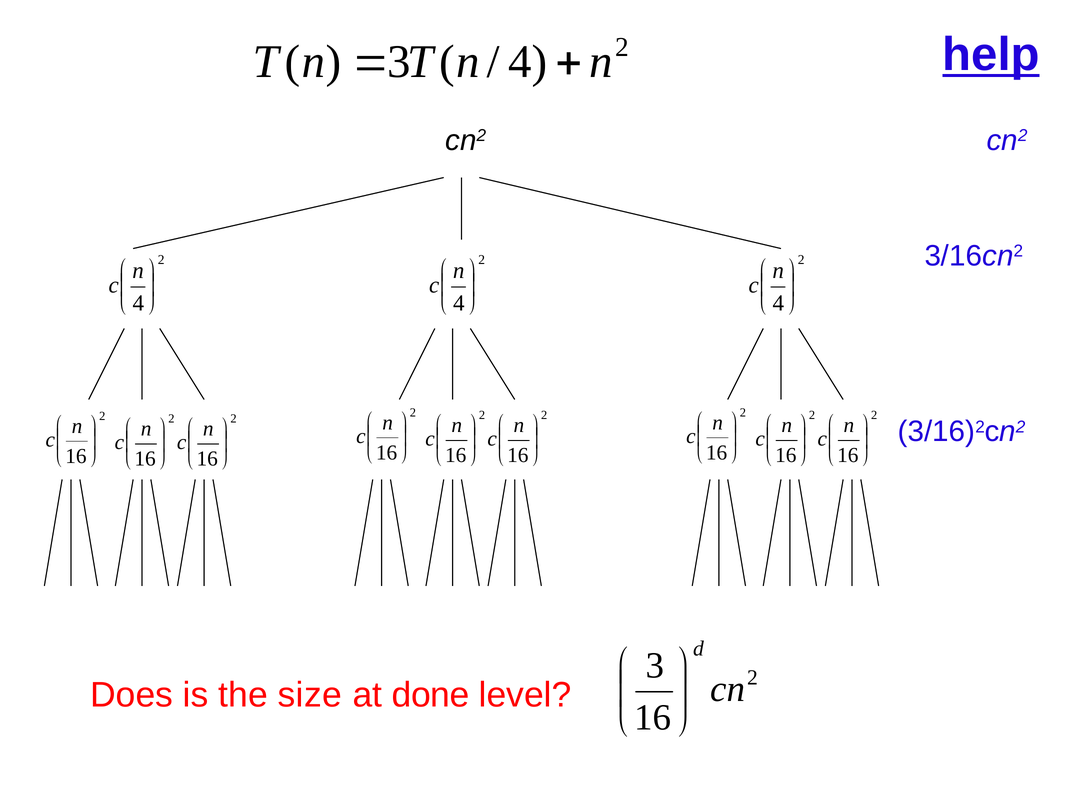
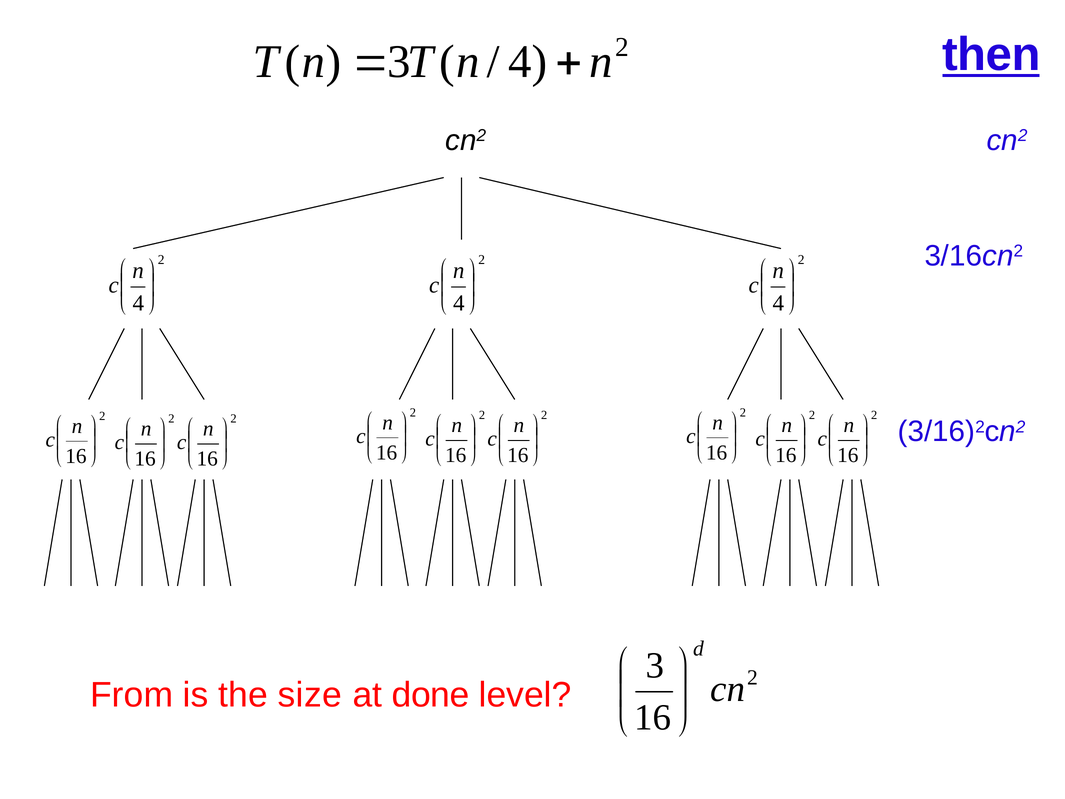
help: help -> then (991, 55)
Does: Does -> From (132, 695)
